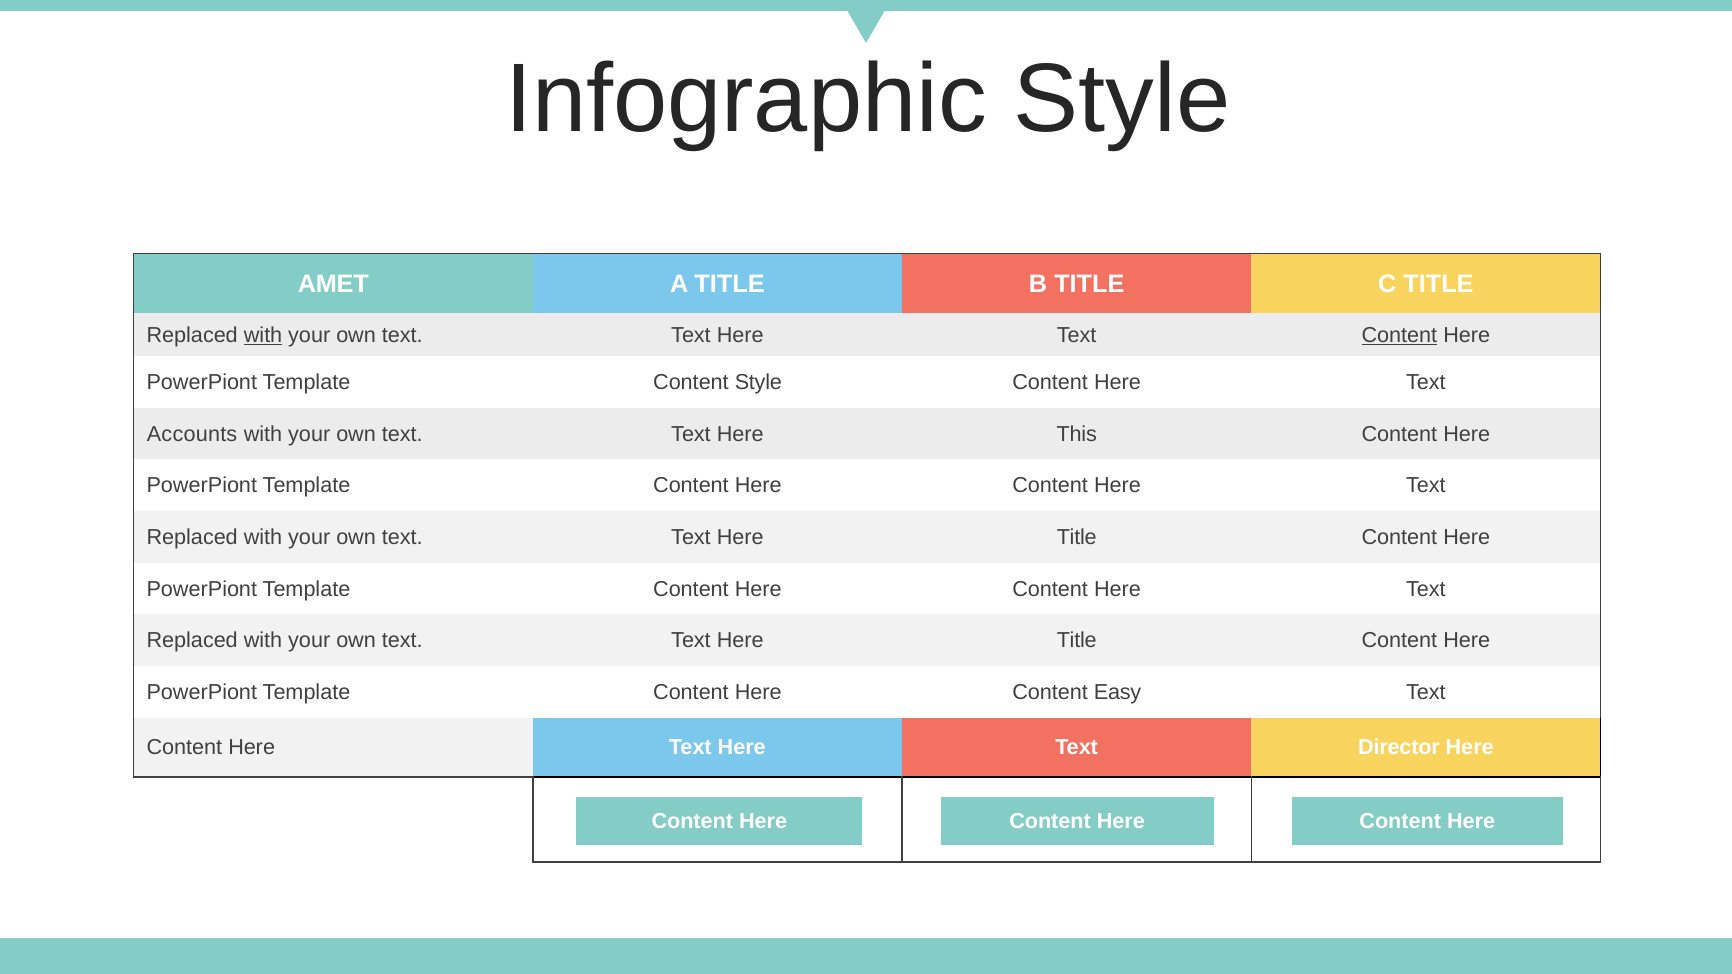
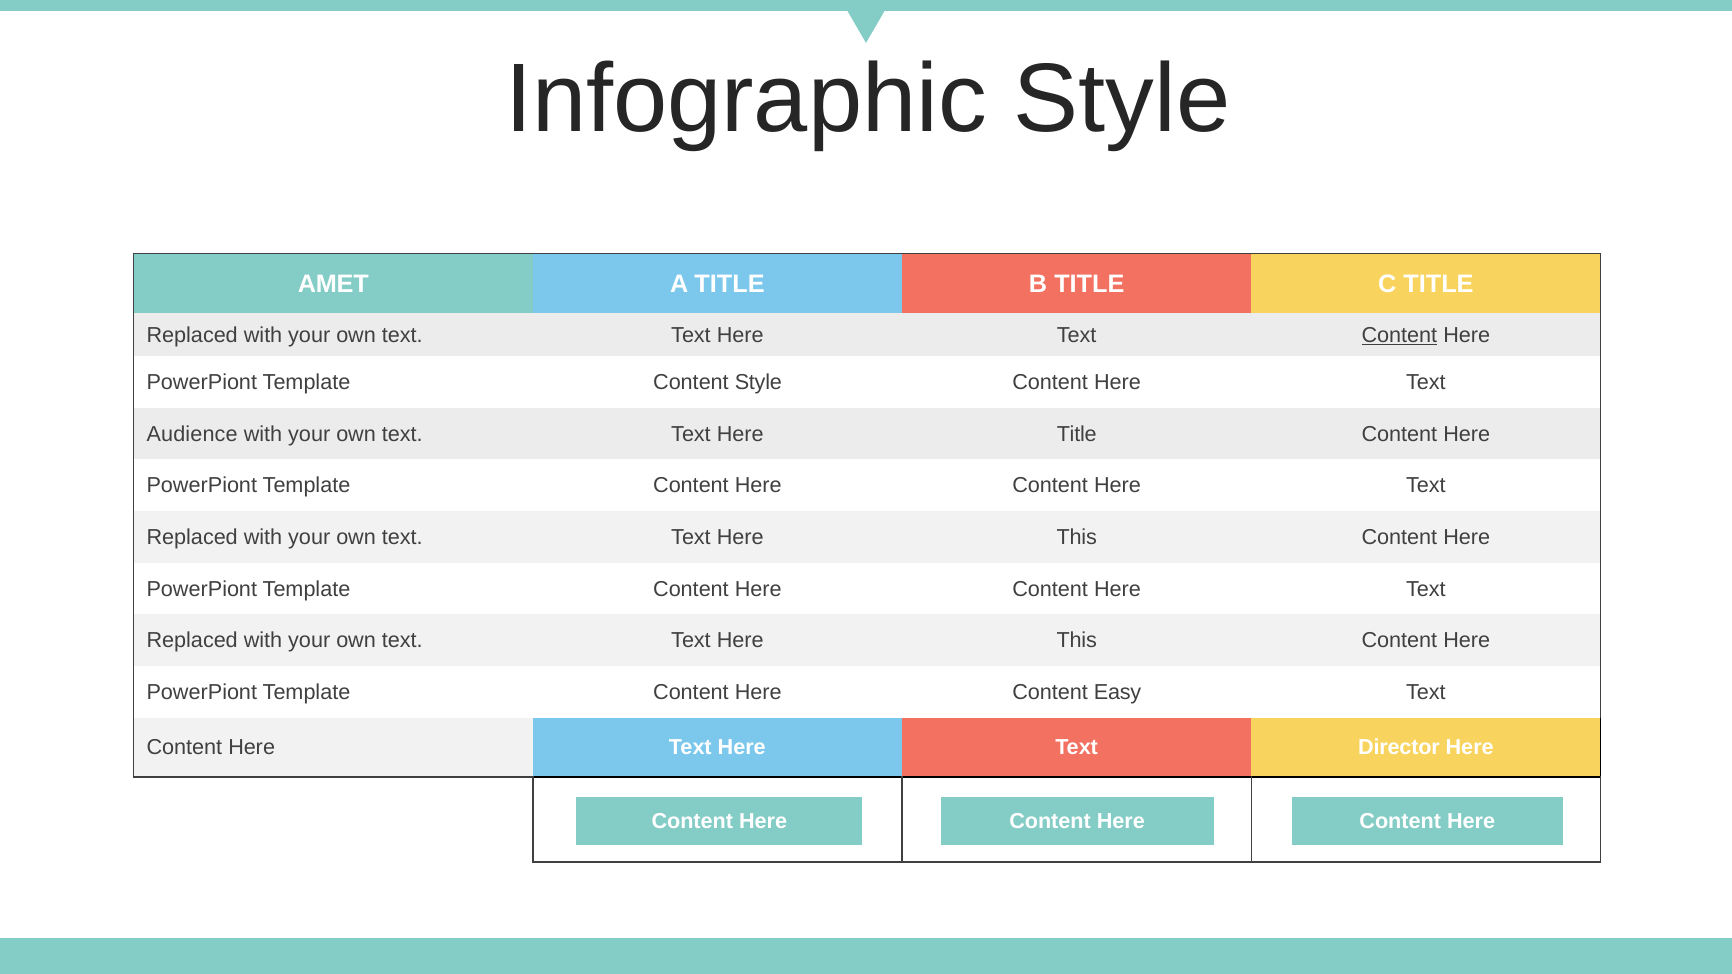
with underline: present -> none (263, 335)
Accounts: Accounts -> Audience (192, 434)
Here This: This -> Title (1077, 434)
Title: Title -> This (1077, 537)
Title: Title -> This (1077, 641)
